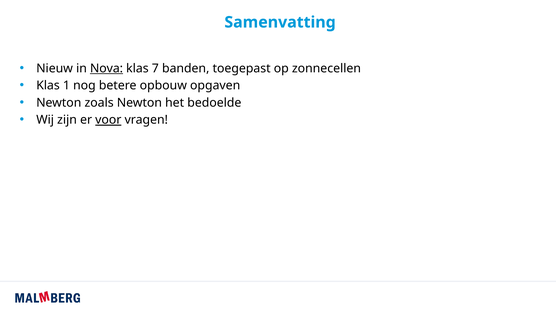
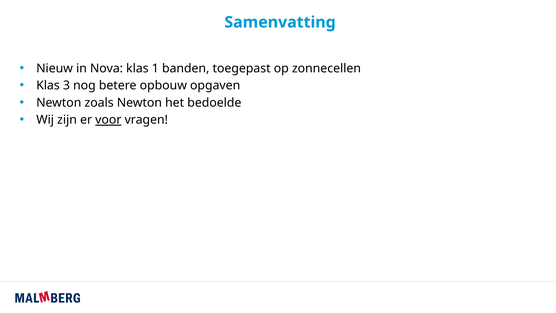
Nova underline: present -> none (106, 68)
7: 7 -> 1 (155, 68)
1: 1 -> 3 (66, 85)
